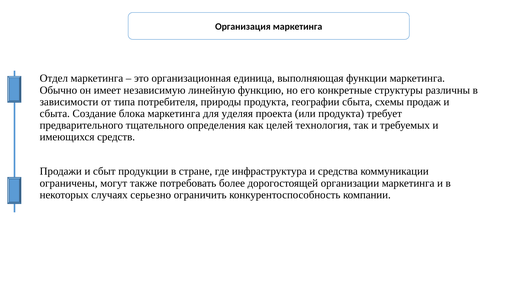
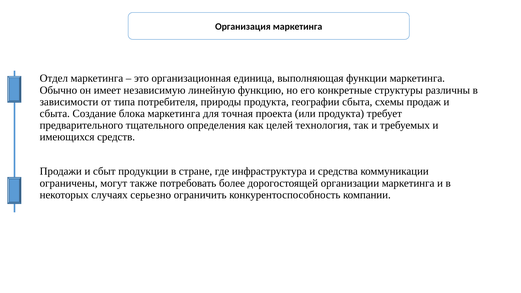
уделяя: уделяя -> точная (237, 114)
